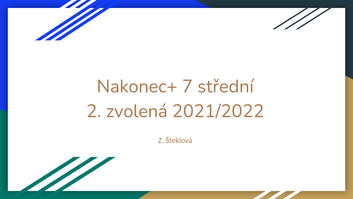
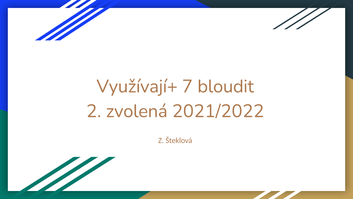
Nakonec+: Nakonec+ -> Využívají+ (137, 86)
střední: střední -> bloudit (226, 86)
